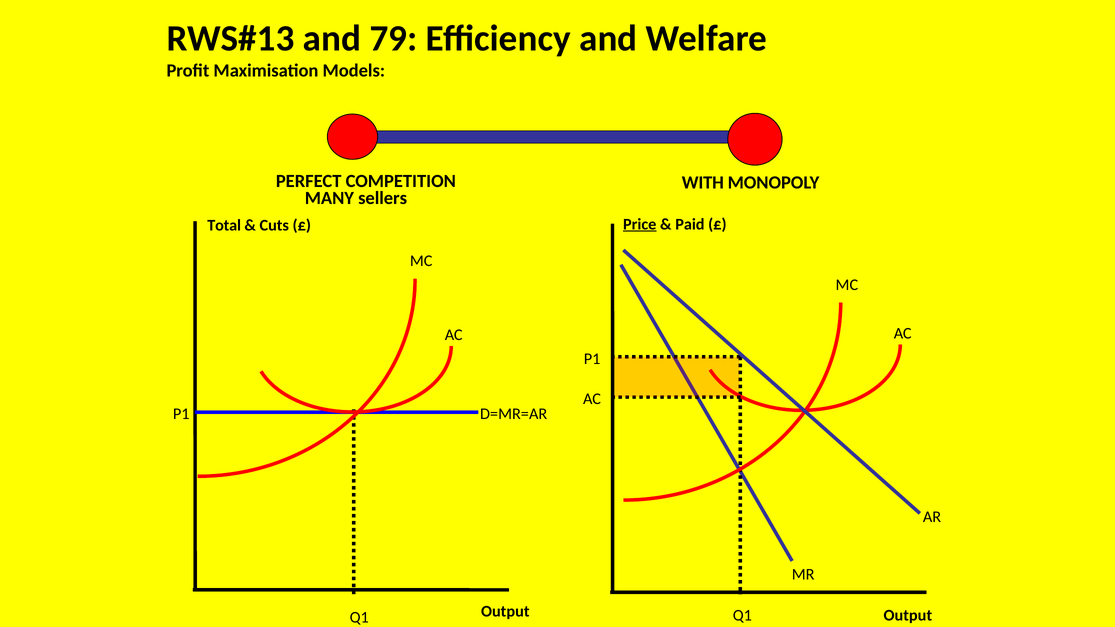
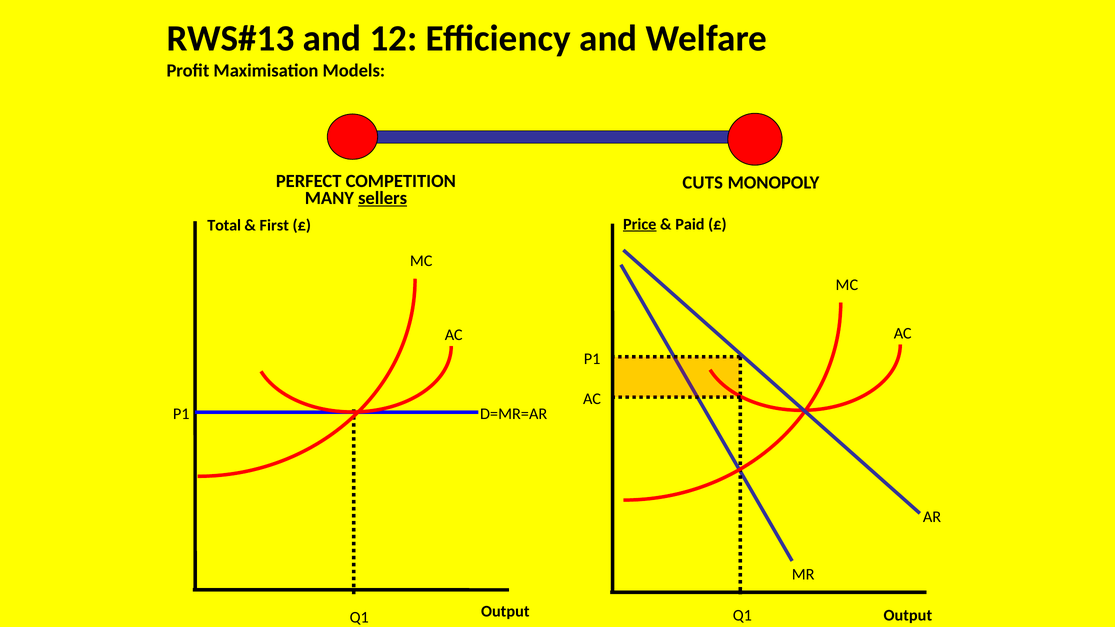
79: 79 -> 12 (393, 39)
WITH: WITH -> CUTS (703, 183)
sellers underline: none -> present (383, 198)
Cuts: Cuts -> First (274, 226)
